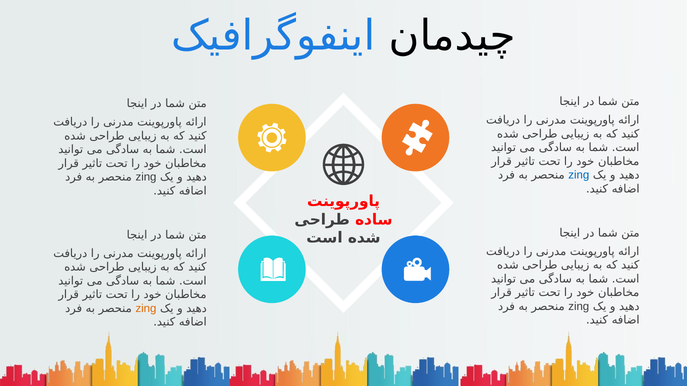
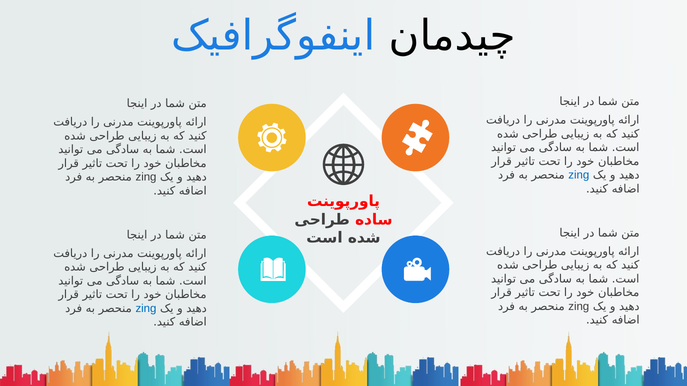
zing colour: orange -> blue (146, 309)
